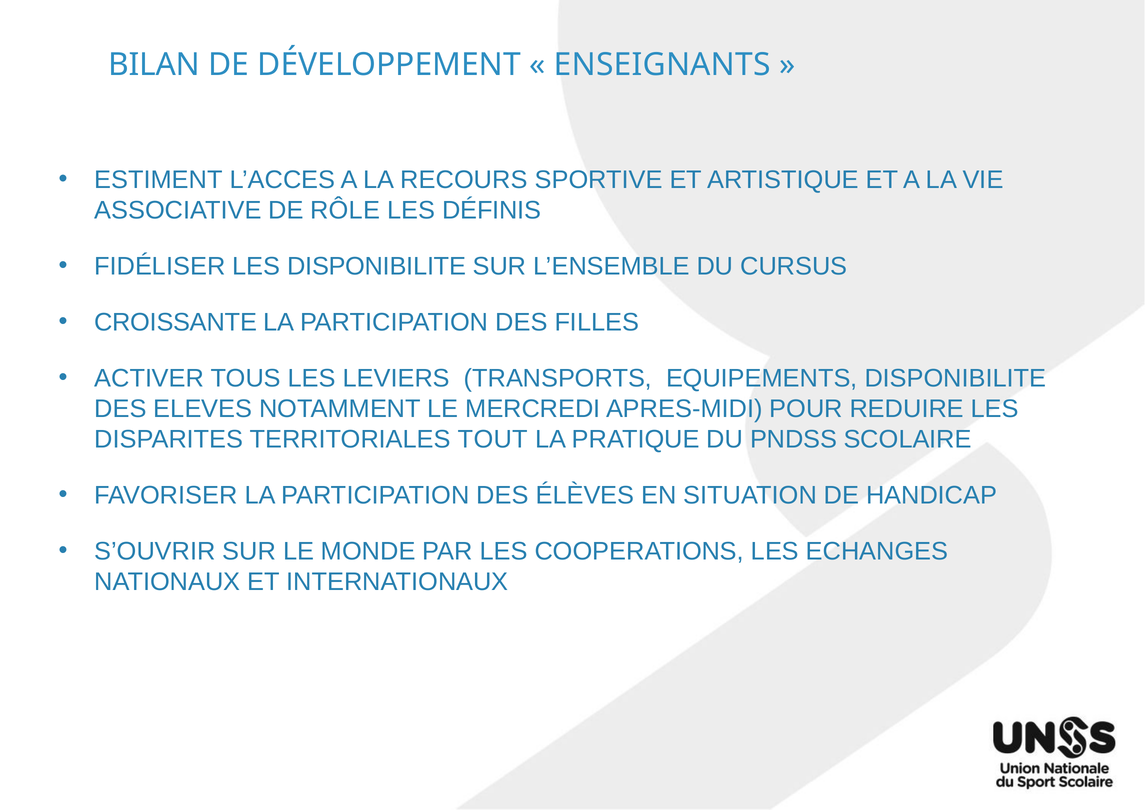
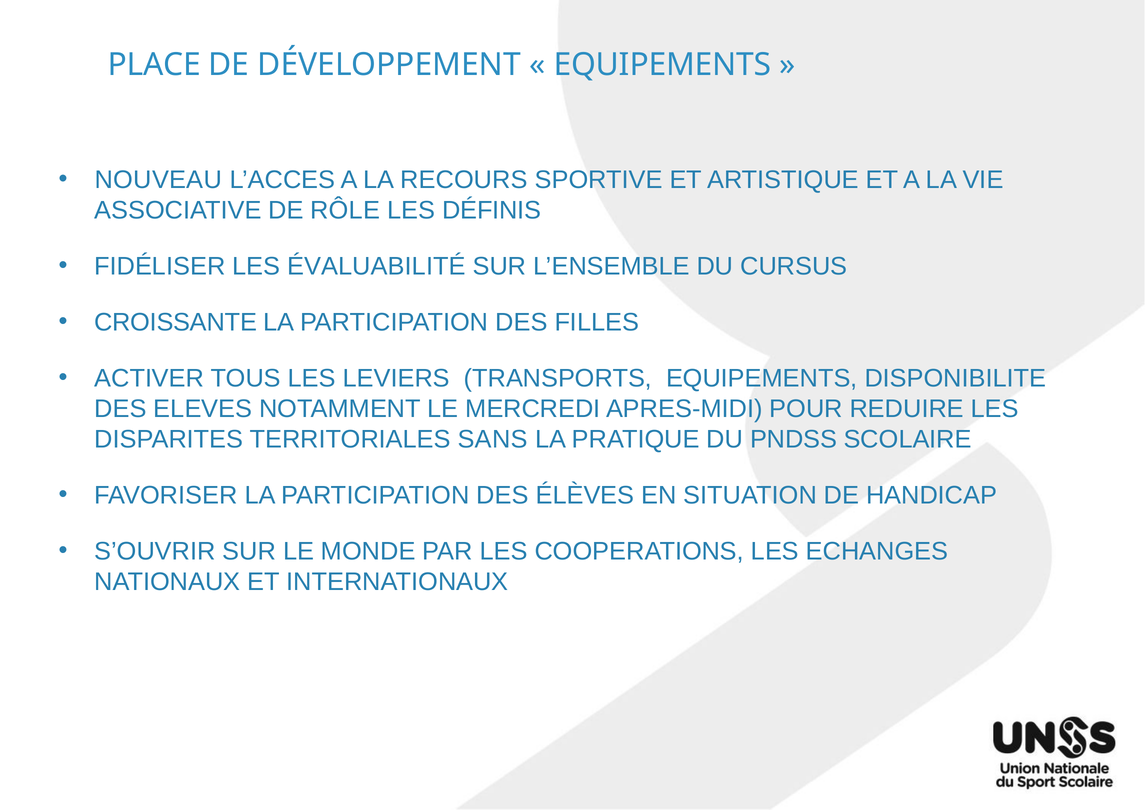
BILAN: BILAN -> PLACE (154, 65)
ENSEIGNANTS: ENSEIGNANTS -> EQUIPEMENTS (662, 65)
ESTIMENT: ESTIMENT -> NOUVEAU (158, 180)
LES DISPONIBILITE: DISPONIBILITE -> ÉVALUABILITÉ (376, 266)
TOUT: TOUT -> SANS (493, 439)
